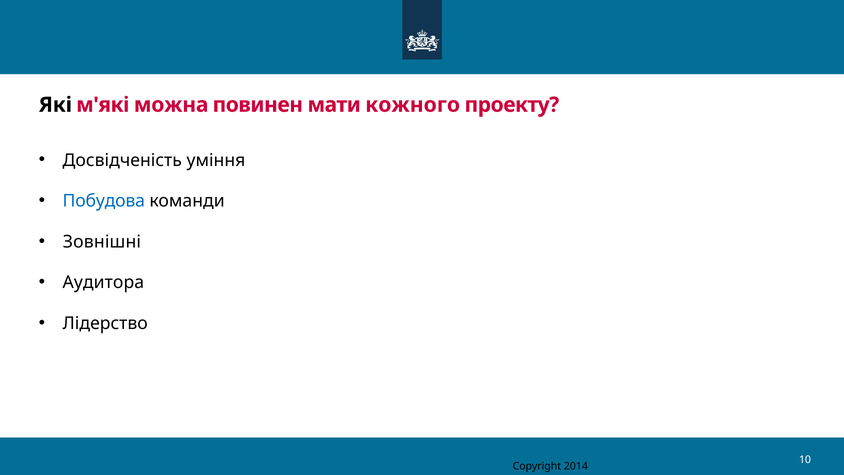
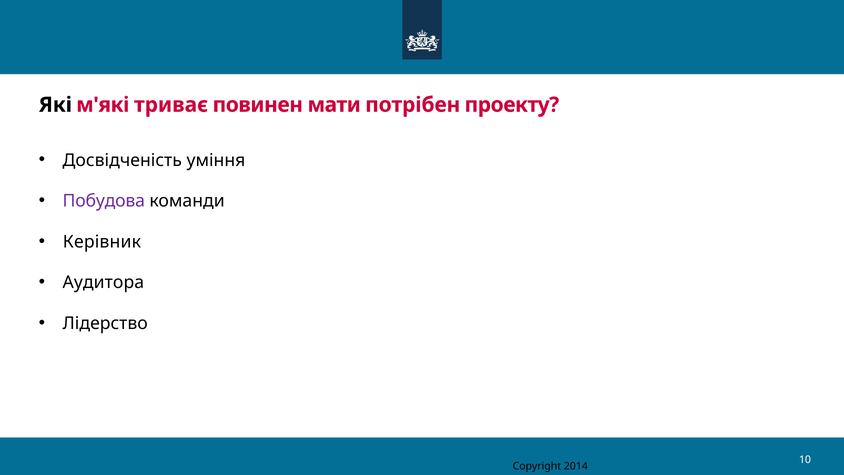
можна: можна -> триває (171, 105)
кожного: кожного -> потрібен (413, 105)
Побудова colour: blue -> purple (104, 201)
Зовнішні: Зовнішні -> Керівник (102, 242)
